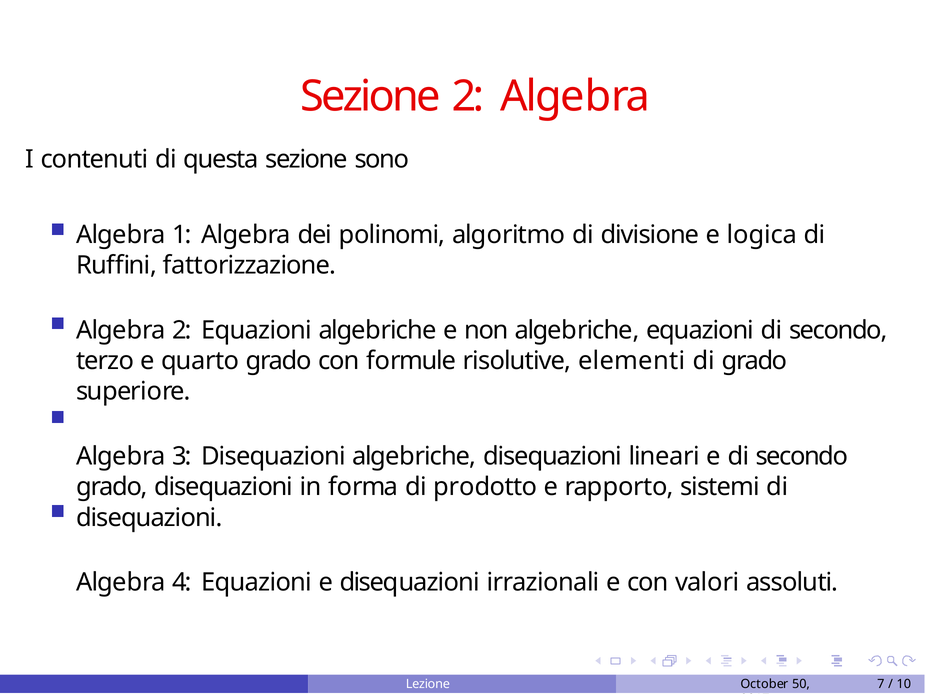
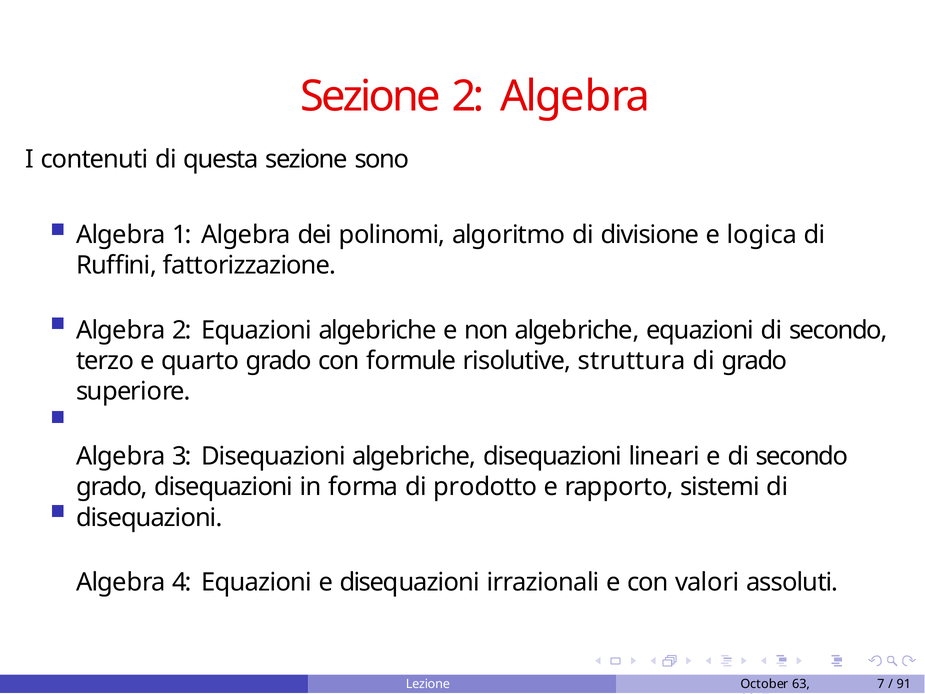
elementi: elementi -> struttura (632, 361)
50: 50 -> 63 (801, 684)
10: 10 -> 91 (904, 684)
